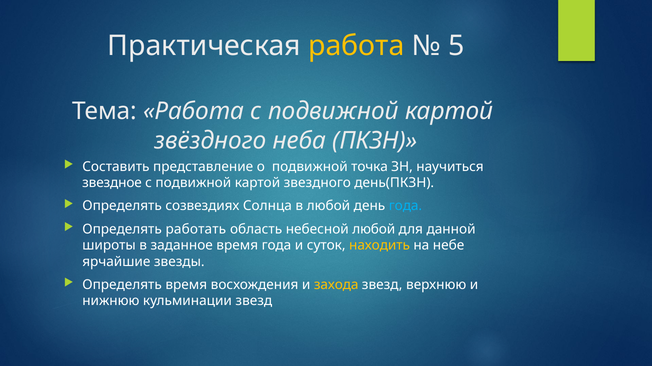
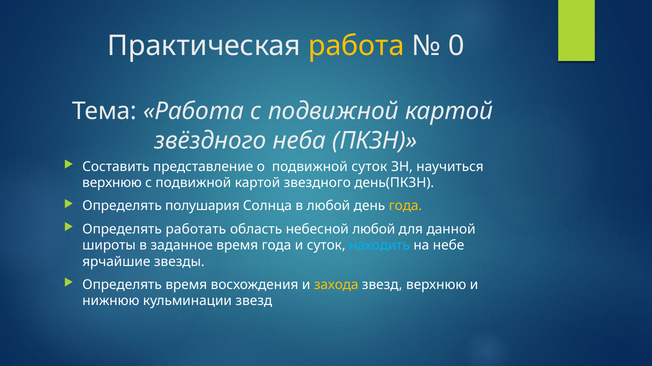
5: 5 -> 0 (456, 46)
подвижной точка: точка -> суток (369, 167)
звездное: звездное -> верхнюю (112, 183)
созвездиях: созвездиях -> полушария (202, 206)
года colour: light blue -> yellow (405, 206)
находить colour: yellow -> light blue (380, 246)
